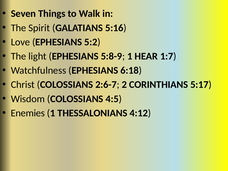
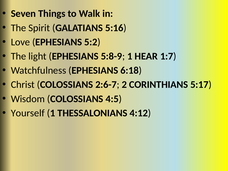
Enemies: Enemies -> Yourself (28, 113)
